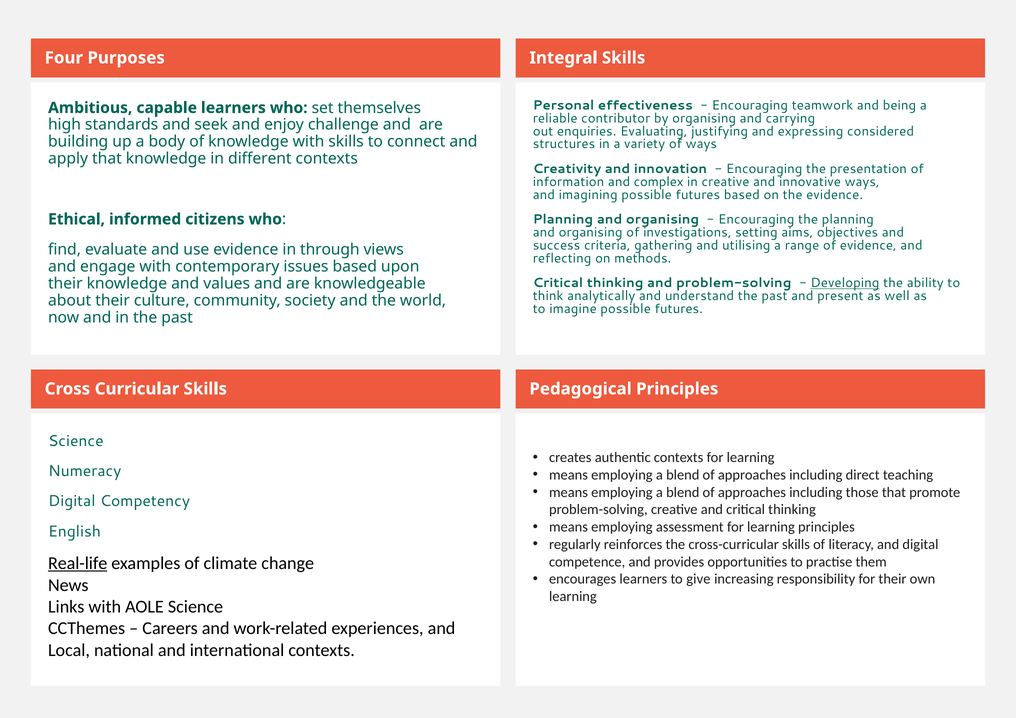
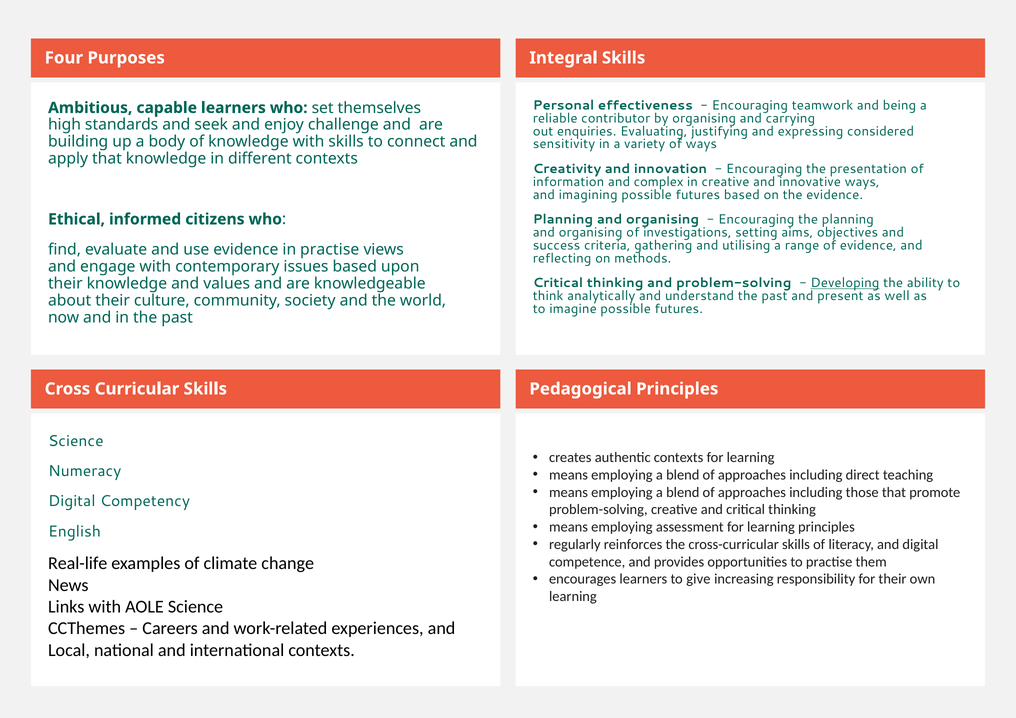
structures: structures -> sensitivity (564, 144)
in through: through -> practise (330, 250)
Real-life underline: present -> none (78, 563)
